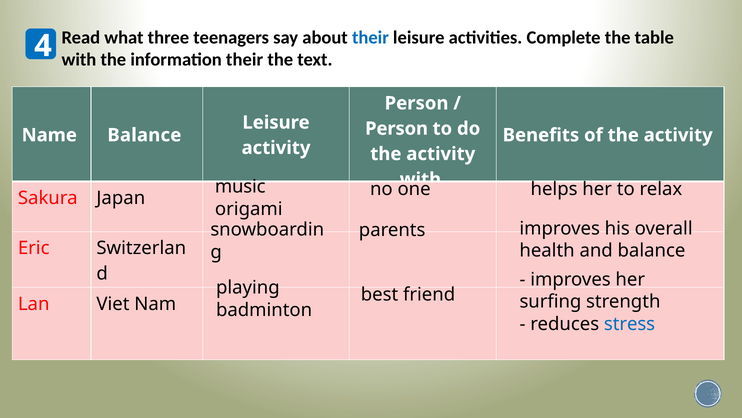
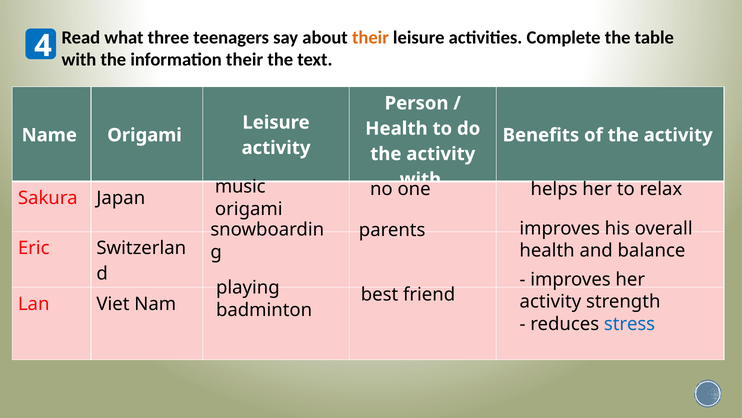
their colour: blue -> orange (370, 37)
Person: Person -> Health (396, 128)
Name Balance: Balance -> Origami (144, 135)
surfing: surfing -> activity (550, 301)
